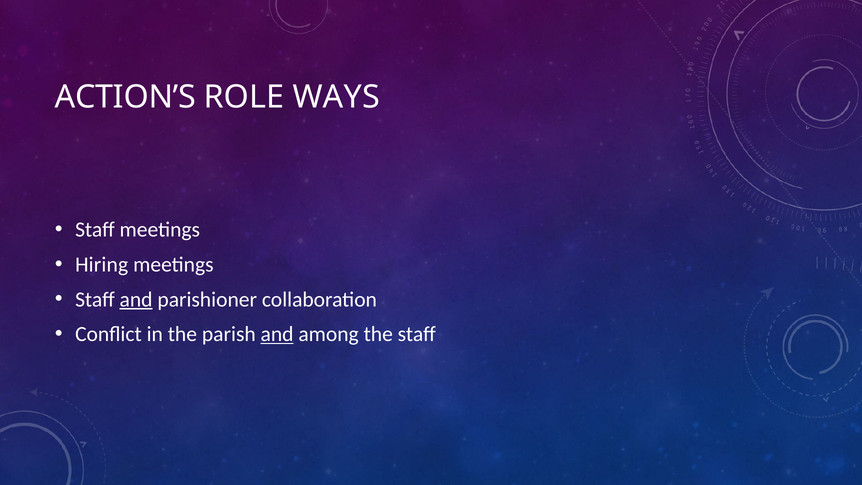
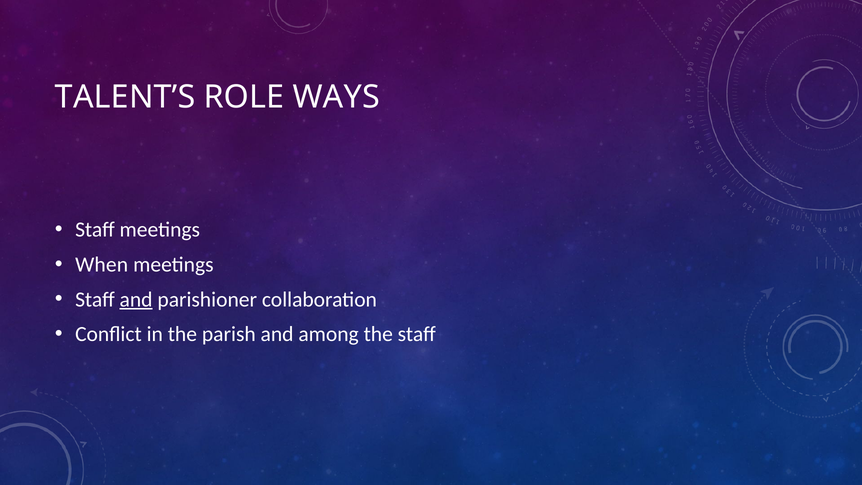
ACTION’S: ACTION’S -> TALENT’S (125, 97)
Hiring: Hiring -> When (102, 265)
and underline: present -> none (277, 334)
